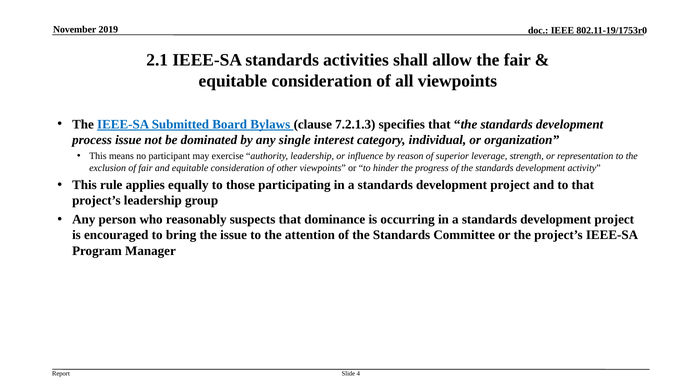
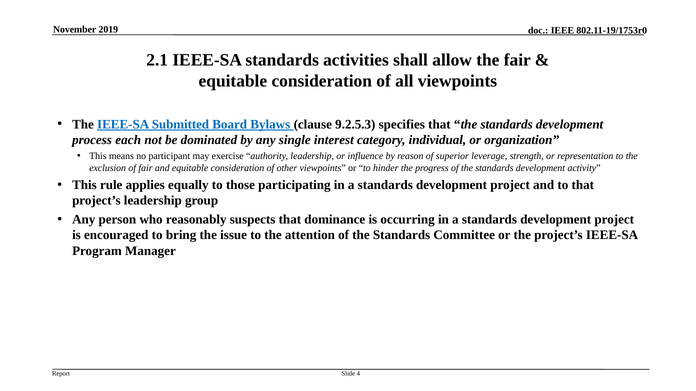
7.2.1.3: 7.2.1.3 -> 9.2.5.3 (355, 124)
process issue: issue -> each (128, 140)
